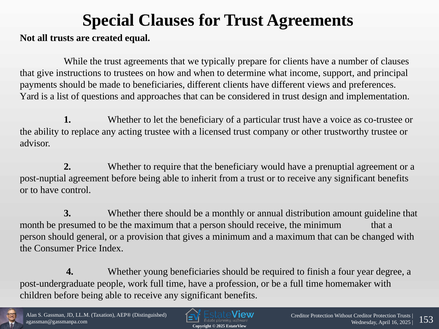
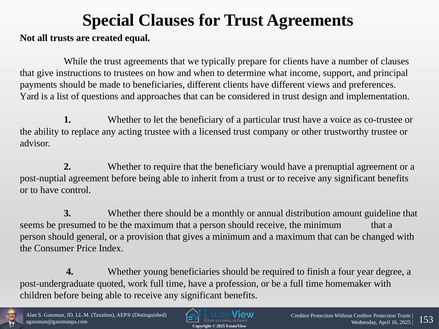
month: month -> seems (32, 225)
people: people -> quoted (111, 284)
